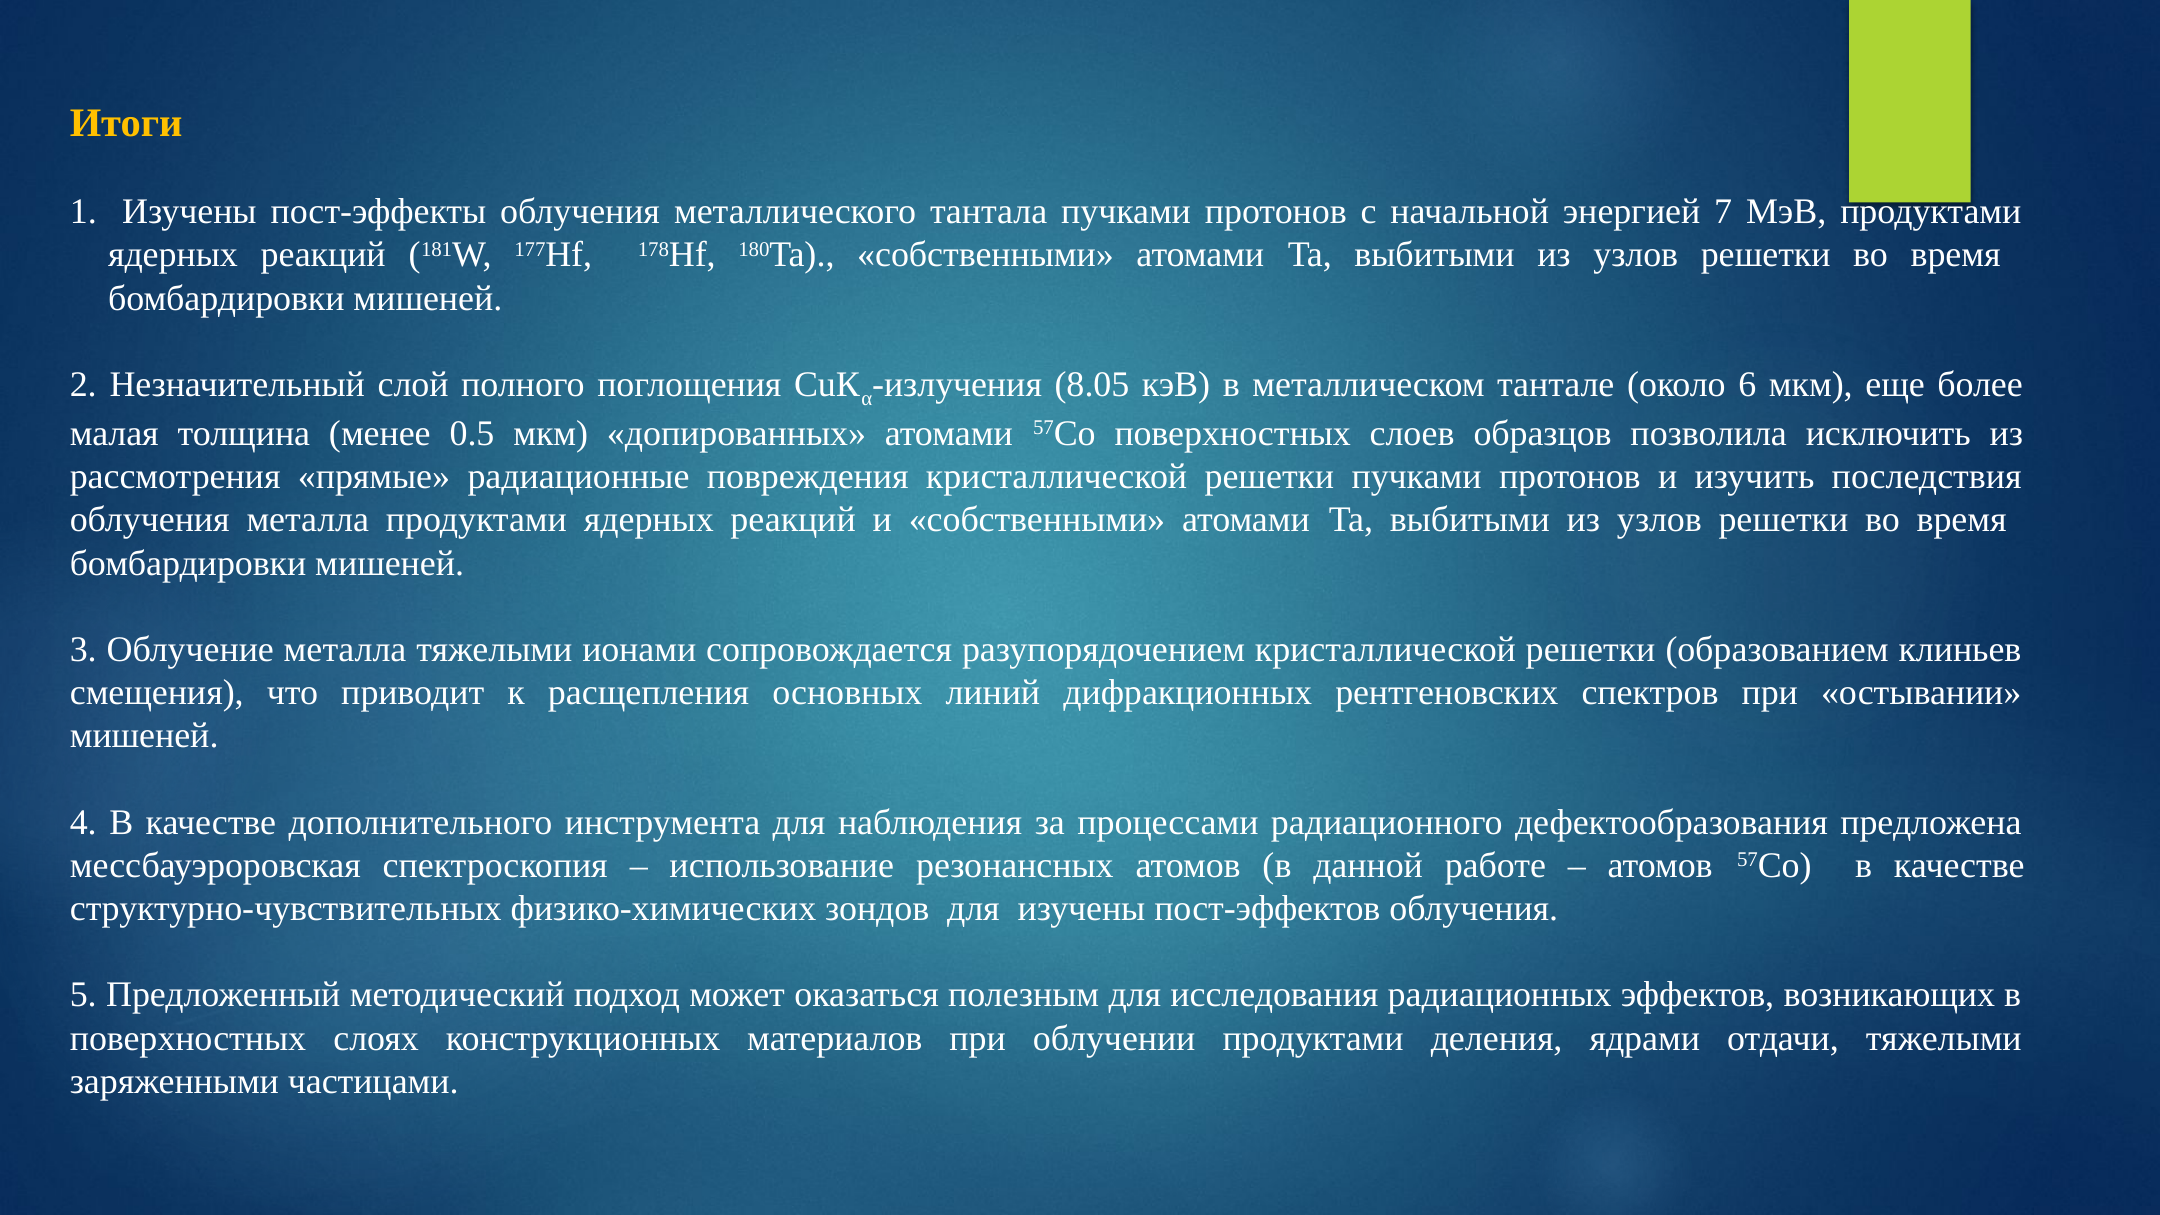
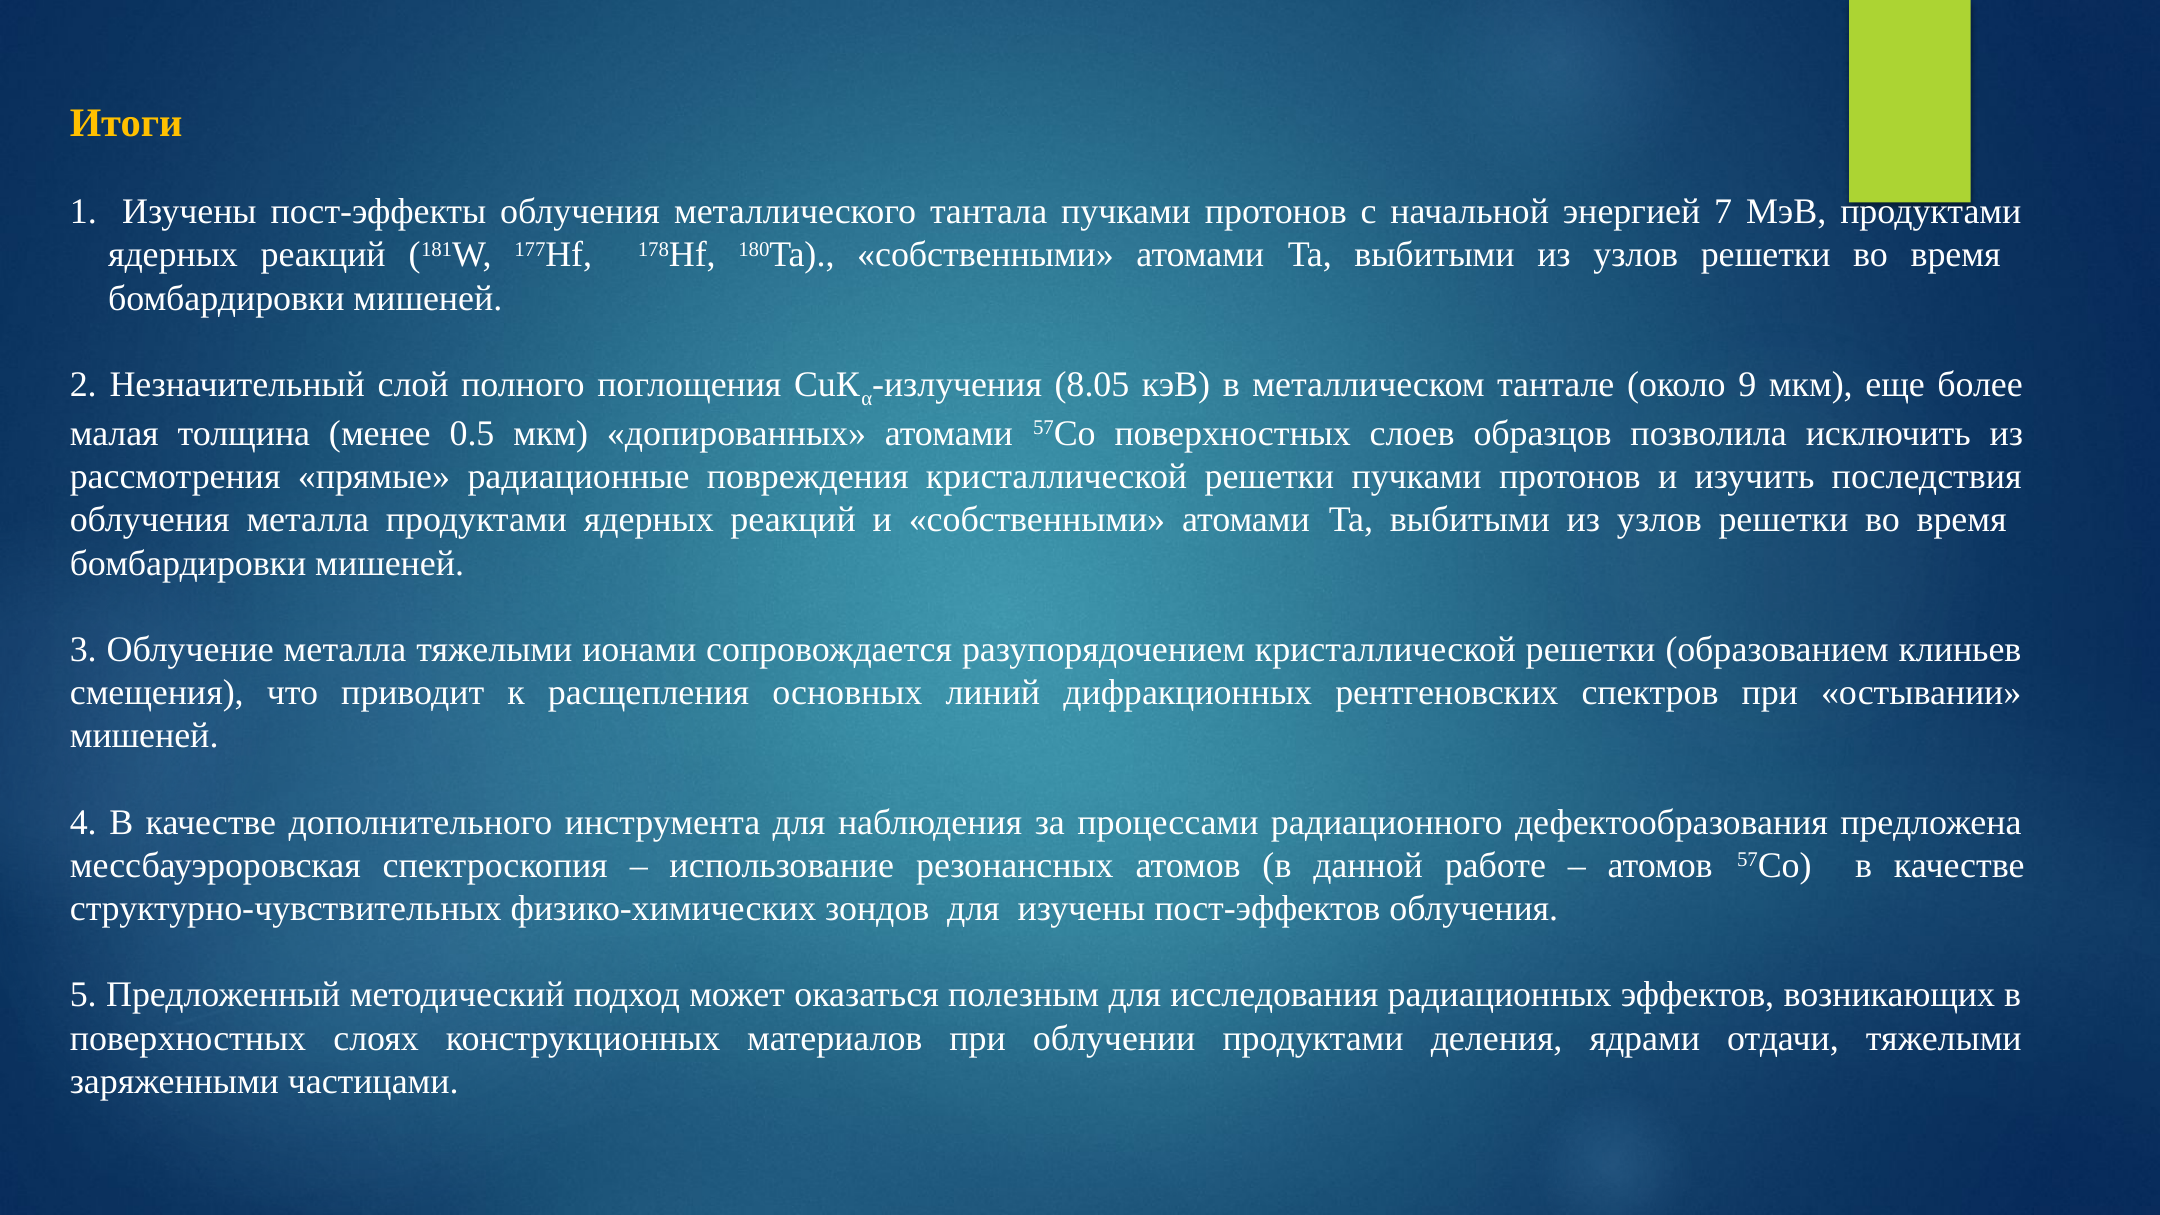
6: 6 -> 9 (1747, 385)
